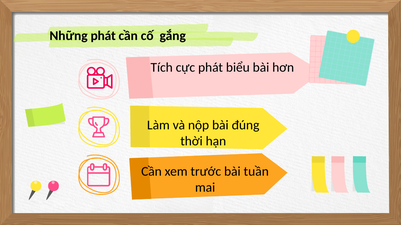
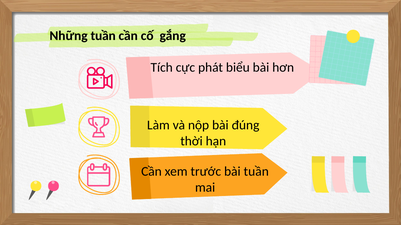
Những phát: phát -> tuần (103, 36)
